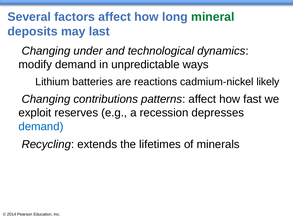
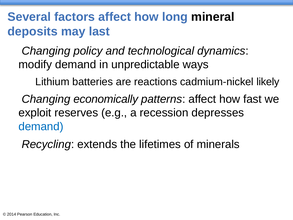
mineral colour: green -> black (213, 17)
under: under -> policy (88, 51)
contributions: contributions -> economically (106, 99)
